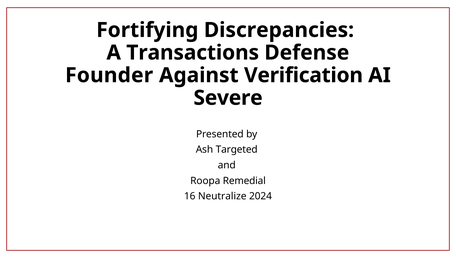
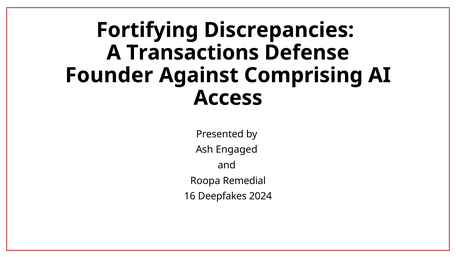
Verification: Verification -> Comprising (303, 75)
Severe: Severe -> Access (228, 98)
Targeted: Targeted -> Engaged (237, 149)
Neutralize: Neutralize -> Deepfakes (222, 196)
